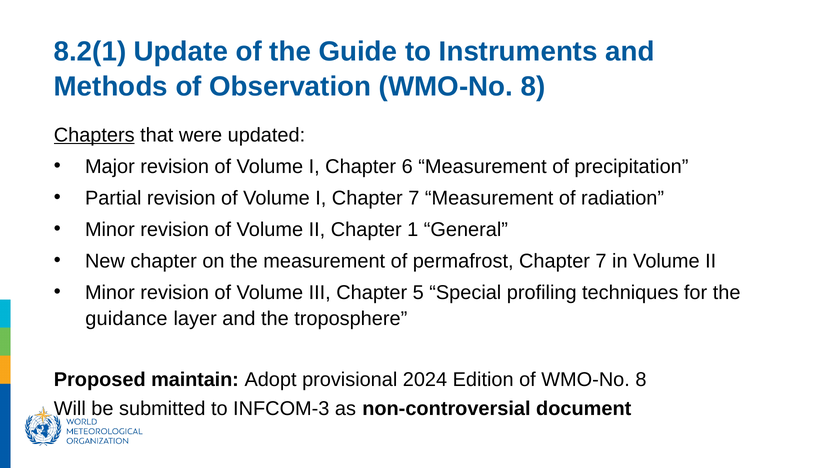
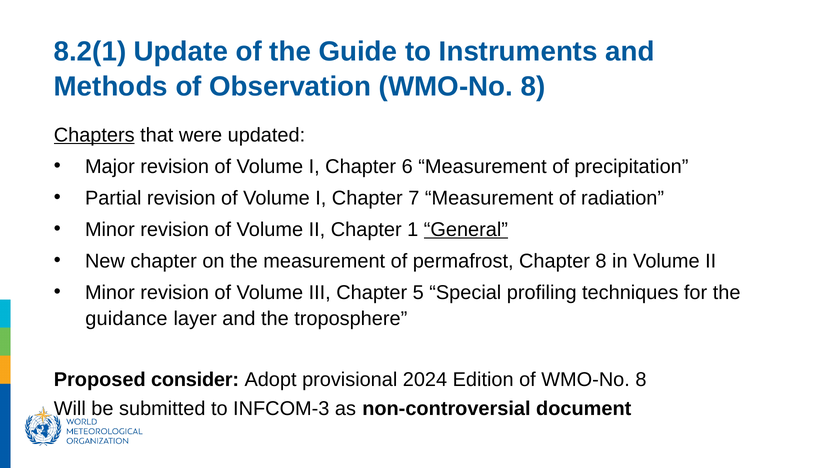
General underline: none -> present (466, 230)
permafrost Chapter 7: 7 -> 8 (601, 261)
maintain: maintain -> consider (195, 379)
